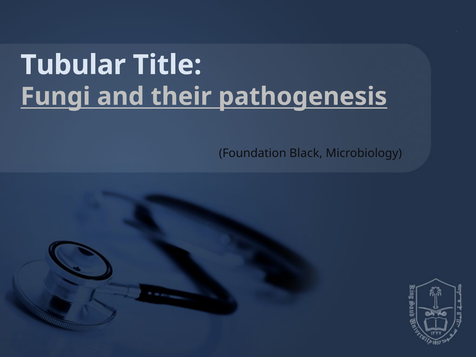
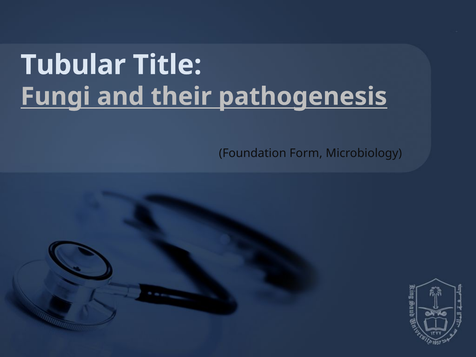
Black: Black -> Form (306, 153)
